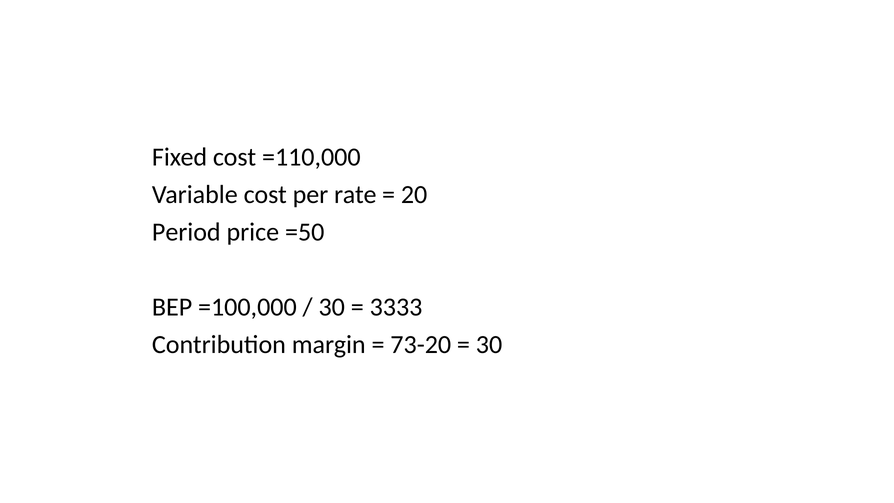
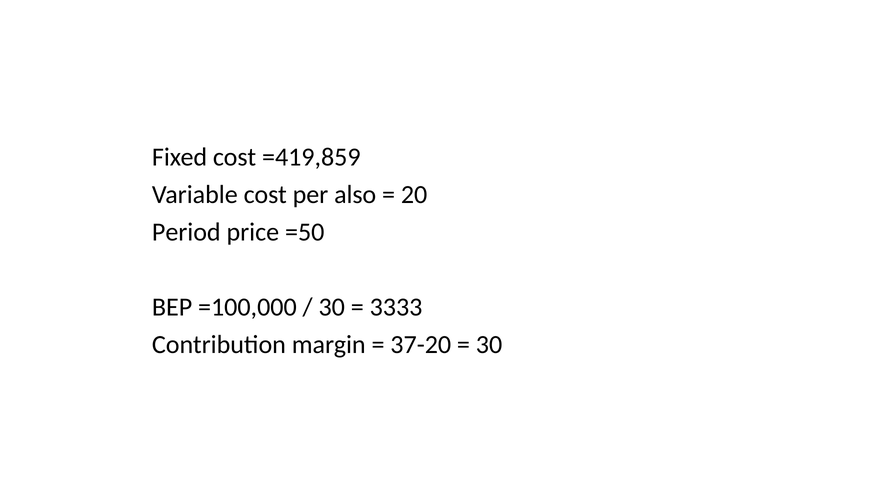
=110,000: =110,000 -> =419,859 (311, 157)
rate: rate -> also (355, 194)
73-20: 73-20 -> 37-20 (421, 344)
